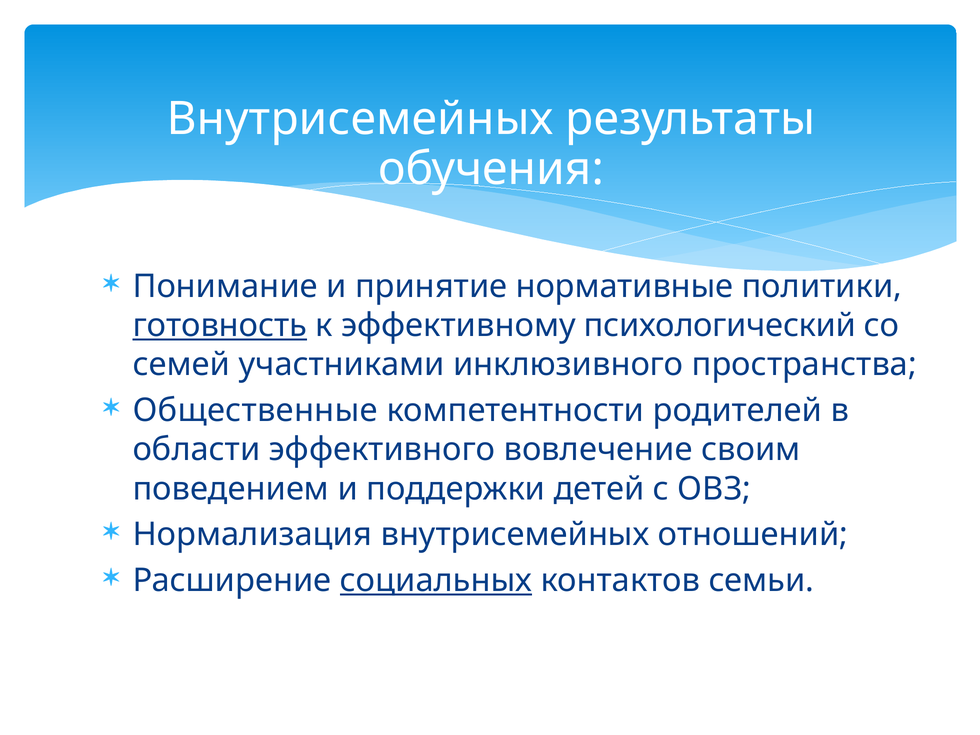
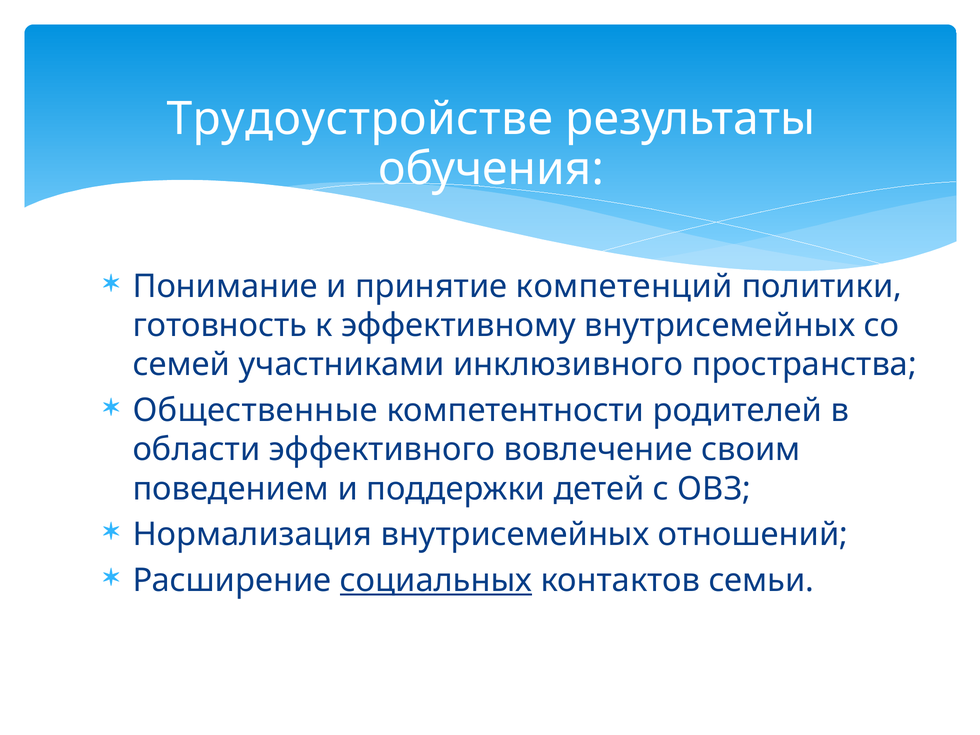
Внутрисемейных: Внутрисемейных -> Трудоустройстве (360, 119)
нормативные: нормативные -> компетенций (624, 286)
готовность underline: present -> none (220, 325)
эффективному психологический: психологический -> внутрисемейных (720, 325)
